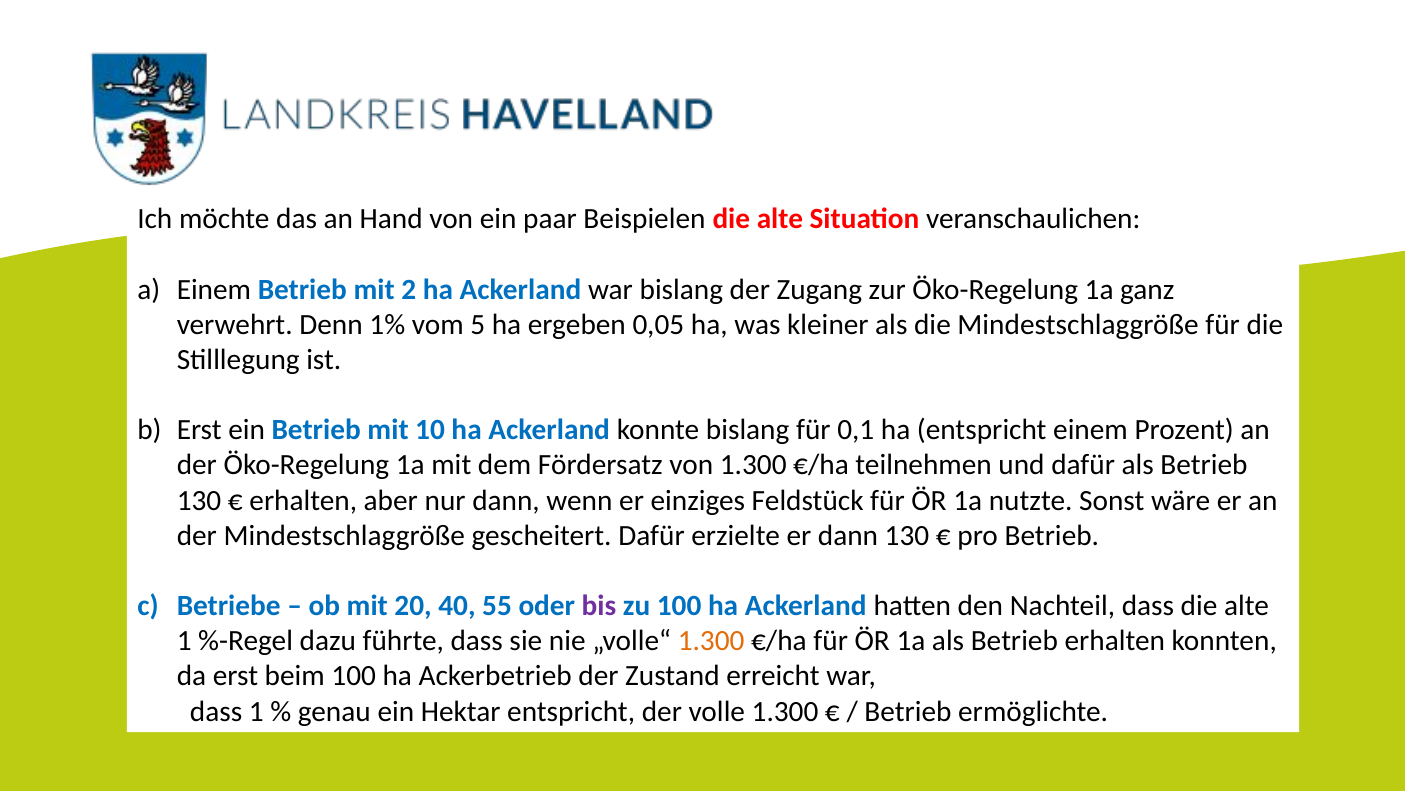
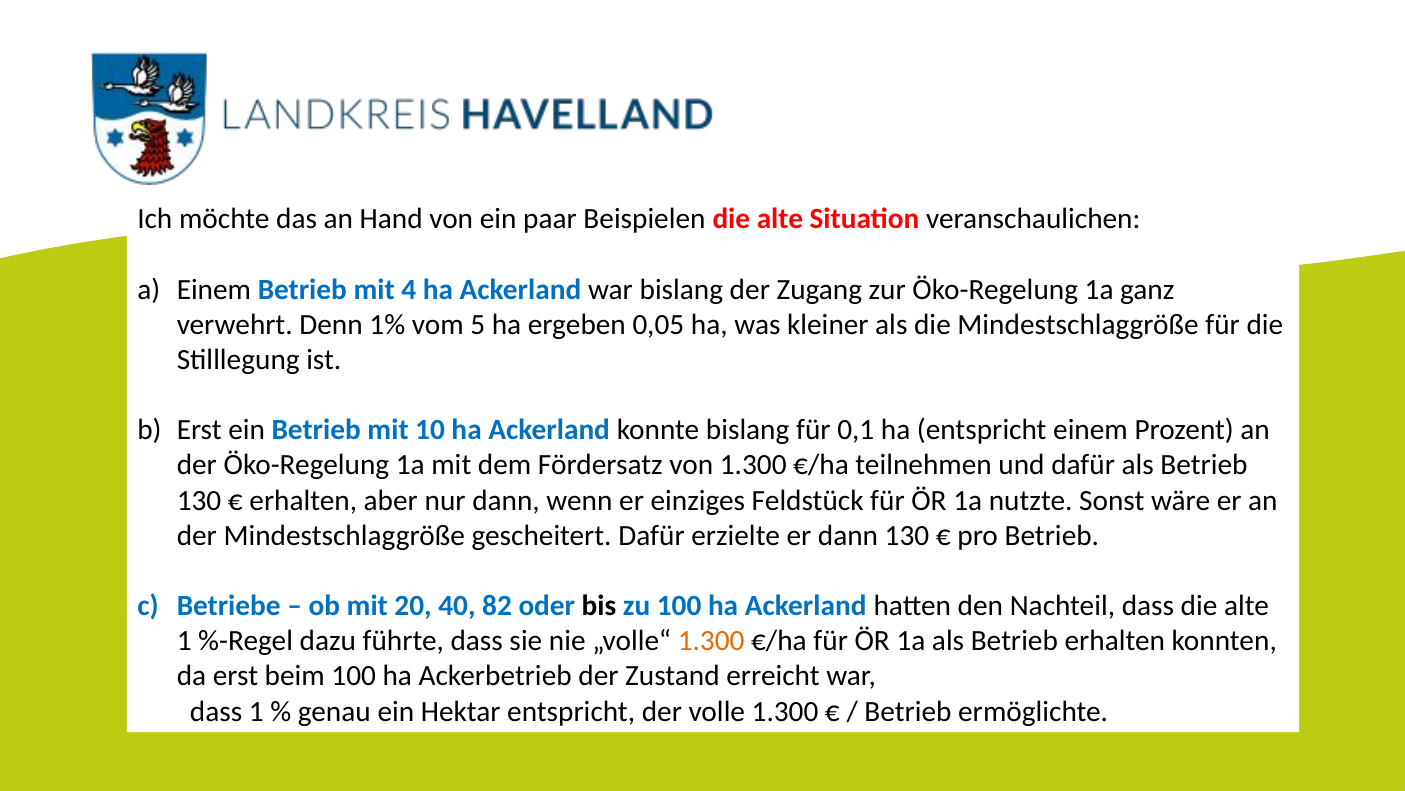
2: 2 -> 4 (409, 289)
55: 55 -> 82 (497, 605)
bis colour: purple -> black (599, 605)
